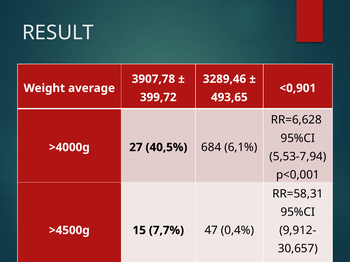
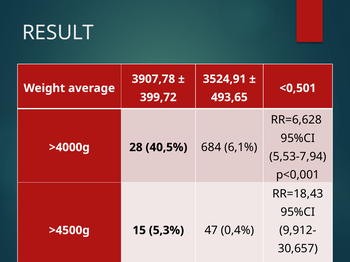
3289,46: 3289,46 -> 3524,91 (224, 79)
<0,901: <0,901 -> <0,501 (298, 88)
27: 27 -> 28 (136, 148)
RR=58,31: RR=58,31 -> RR=18,43 (298, 194)
7,7%: 7,7% -> 5,3% (166, 231)
